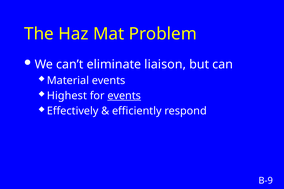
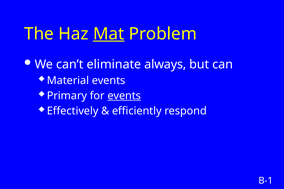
Mat underline: none -> present (109, 34)
liaison: liaison -> always (165, 64)
Highest: Highest -> Primary (67, 96)
B-9: B-9 -> B-1 (266, 181)
